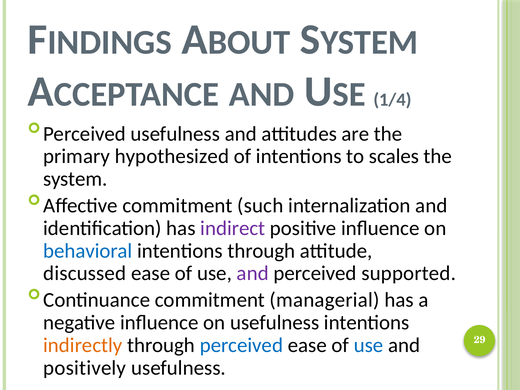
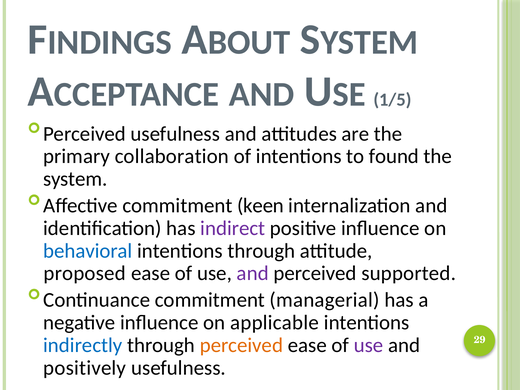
1/4: 1/4 -> 1/5 (393, 100)
hypothesized: hypothesized -> collaboration (172, 156)
scales: scales -> found (394, 156)
such: such -> keen (260, 206)
discussed: discussed -> proposed (85, 273)
on usefulness: usefulness -> applicable (275, 323)
indirectly colour: orange -> blue (83, 345)
perceived colour: blue -> orange (241, 345)
use colour: blue -> purple (369, 345)
